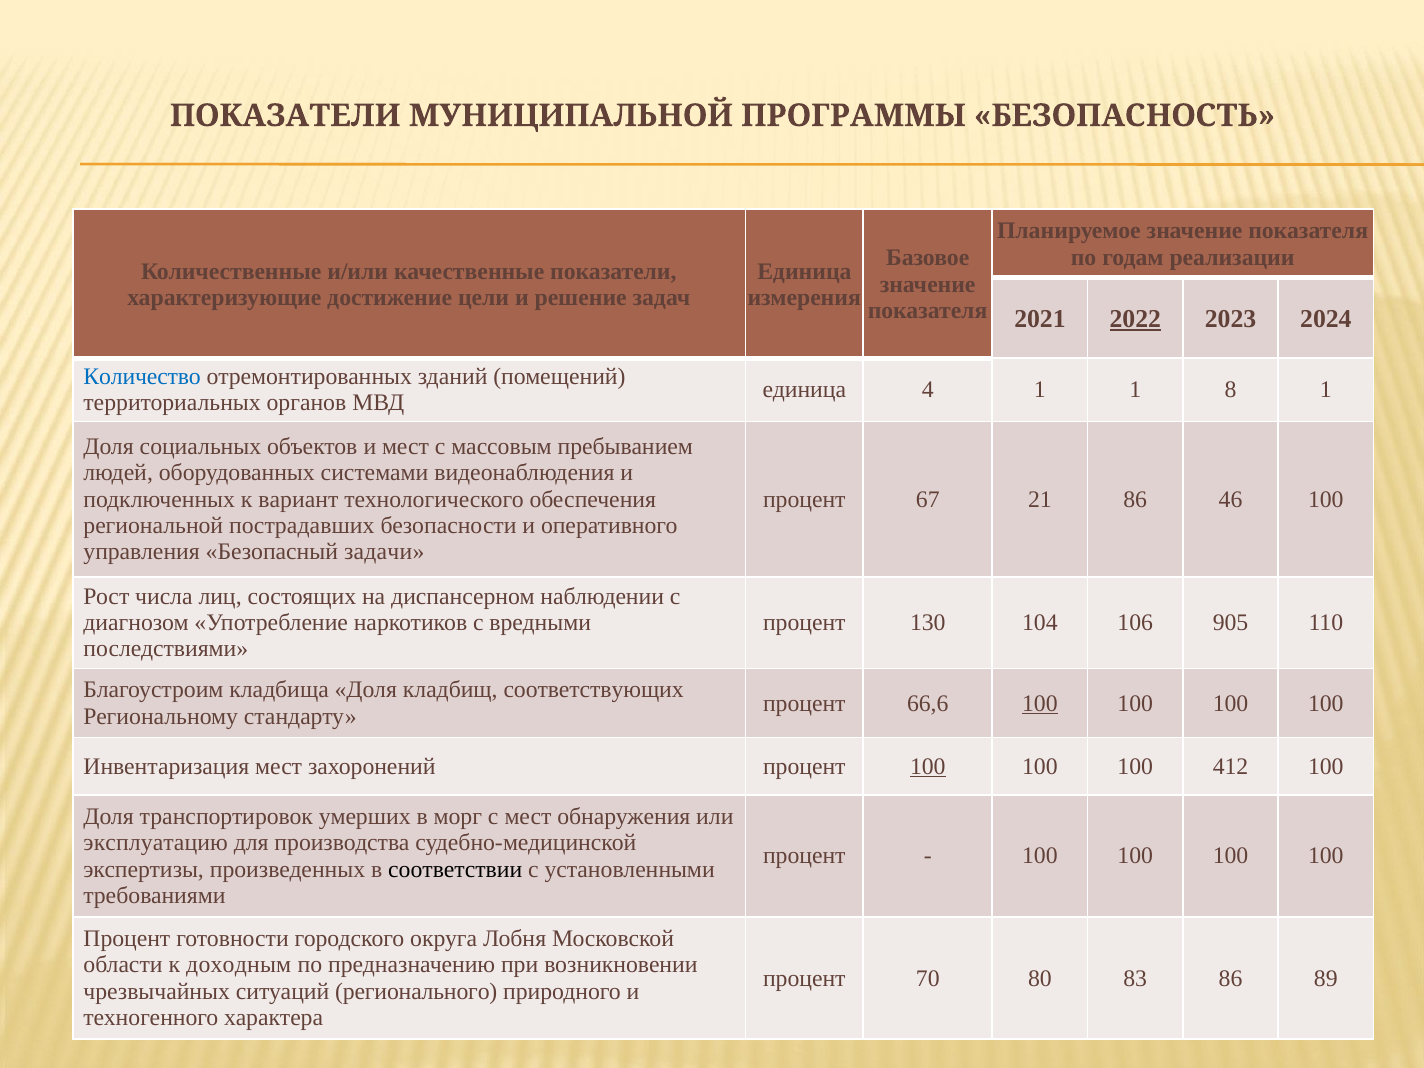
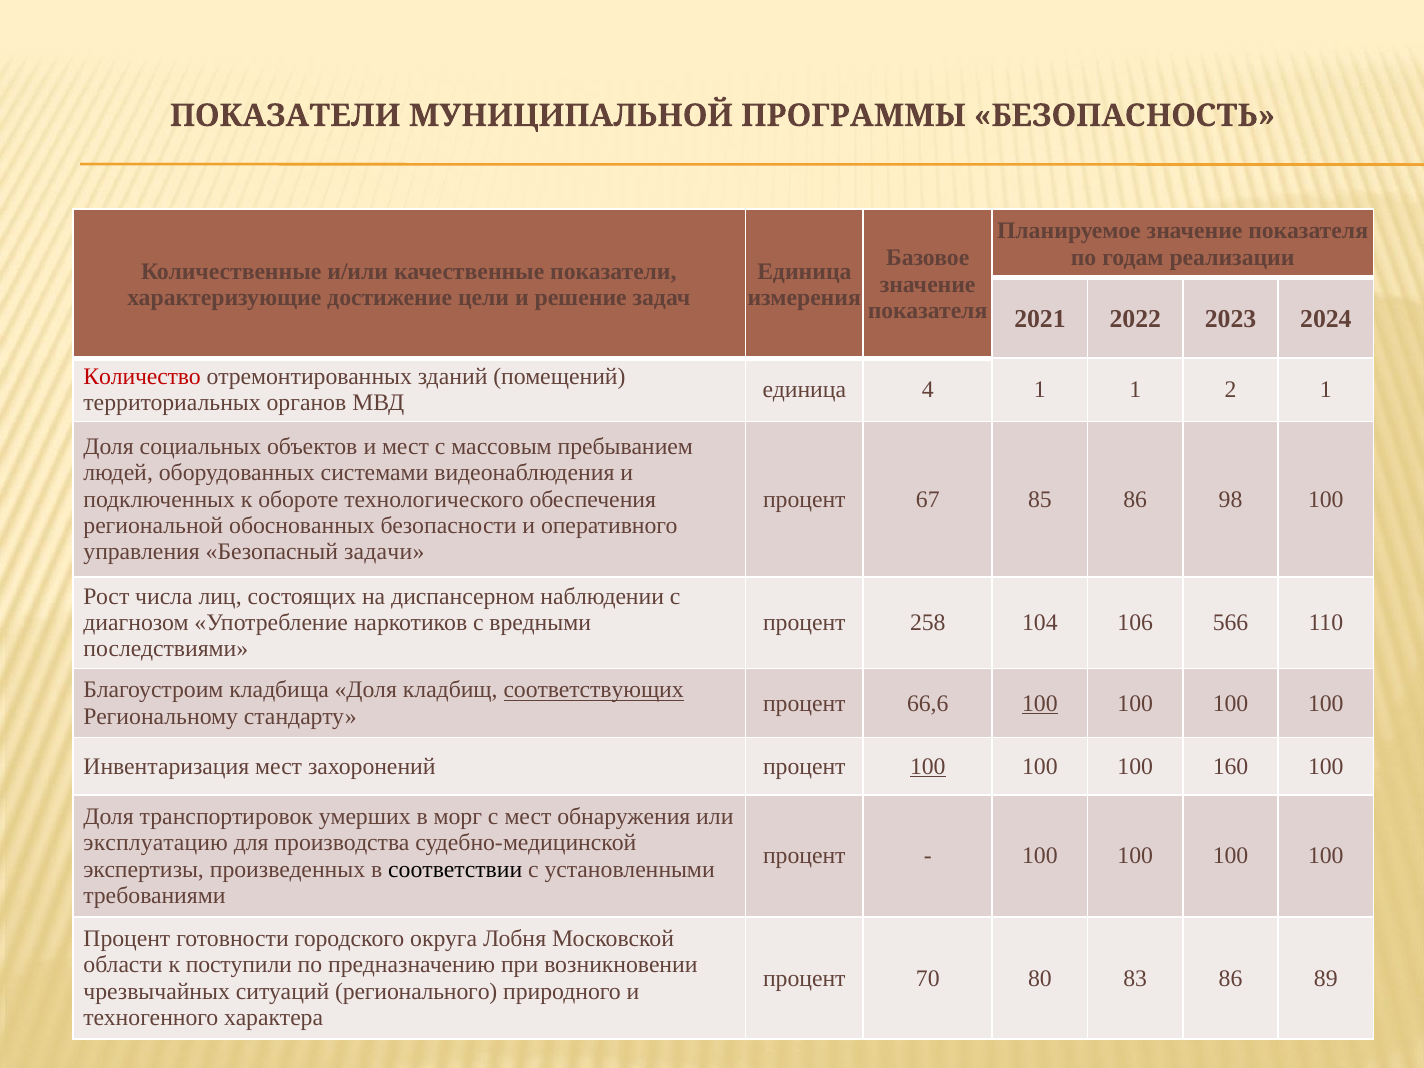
2022 underline: present -> none (1135, 319)
Количество colour: blue -> red (142, 377)
8: 8 -> 2 (1231, 390)
вариант: вариант -> обороте (298, 499)
21: 21 -> 85 (1040, 499)
46: 46 -> 98 (1231, 499)
пострадавших: пострадавших -> обоснованных (302, 526)
130: 130 -> 258 (928, 623)
905: 905 -> 566 (1231, 623)
соответствующих underline: none -> present (594, 690)
412: 412 -> 160 (1231, 766)
доходным: доходным -> поступили (239, 965)
